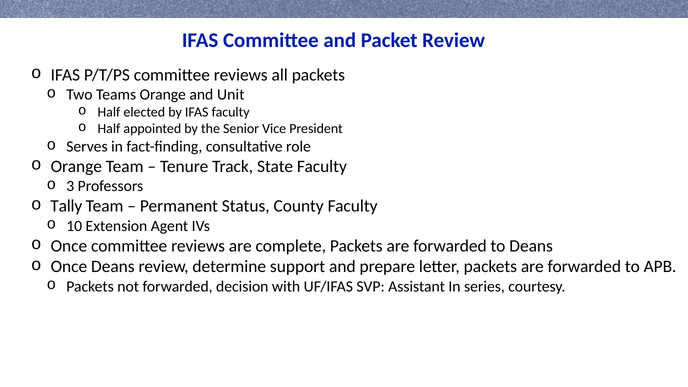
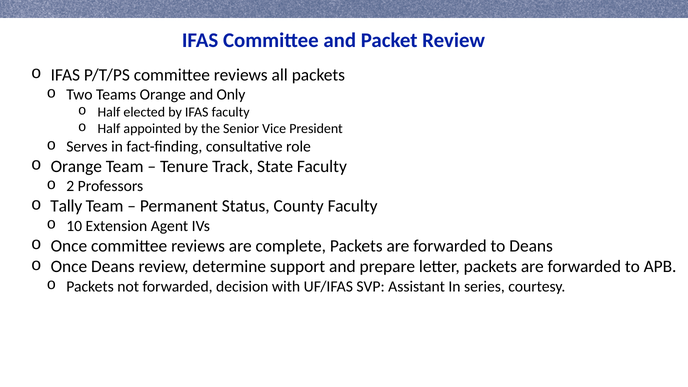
Unit: Unit -> Only (231, 94)
3: 3 -> 2 (70, 186)
